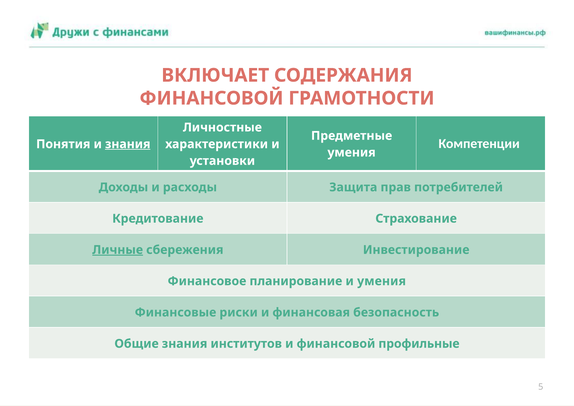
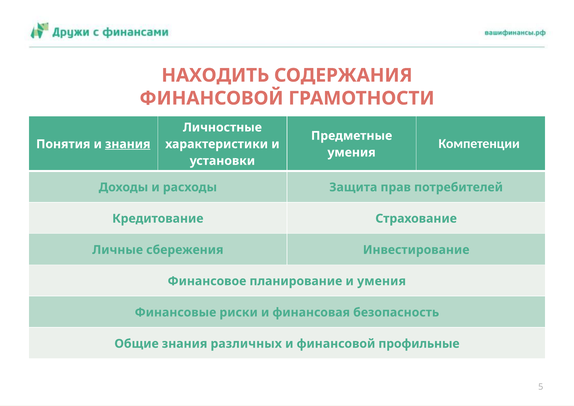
ВКЛЮЧАЕТ: ВКЛЮЧАЕТ -> НАХОДИТЬ (215, 75)
Личные underline: present -> none (118, 250)
институтов: институтов -> различных (246, 344)
